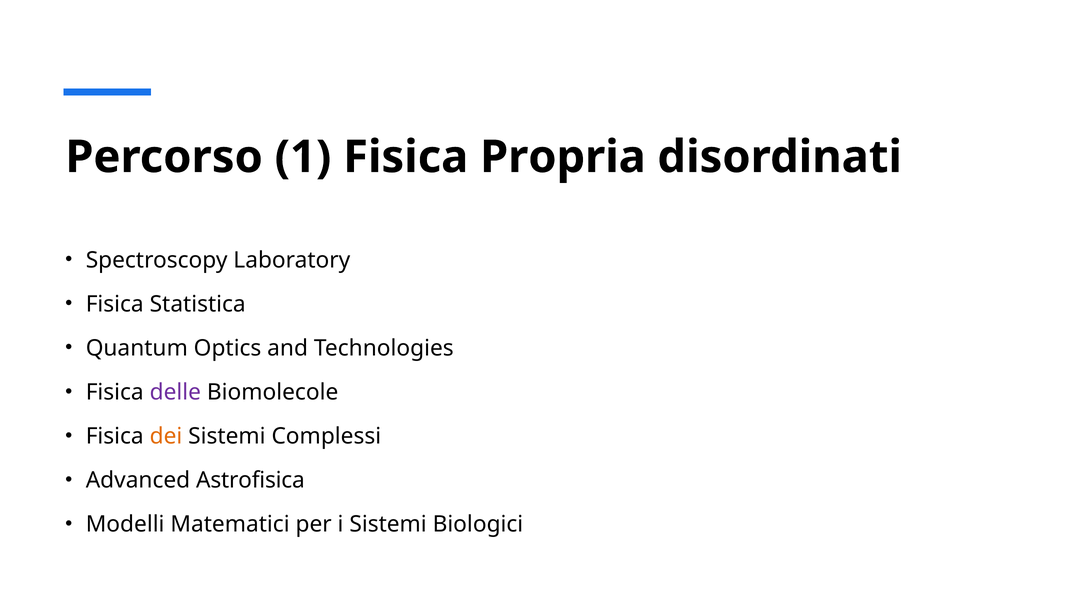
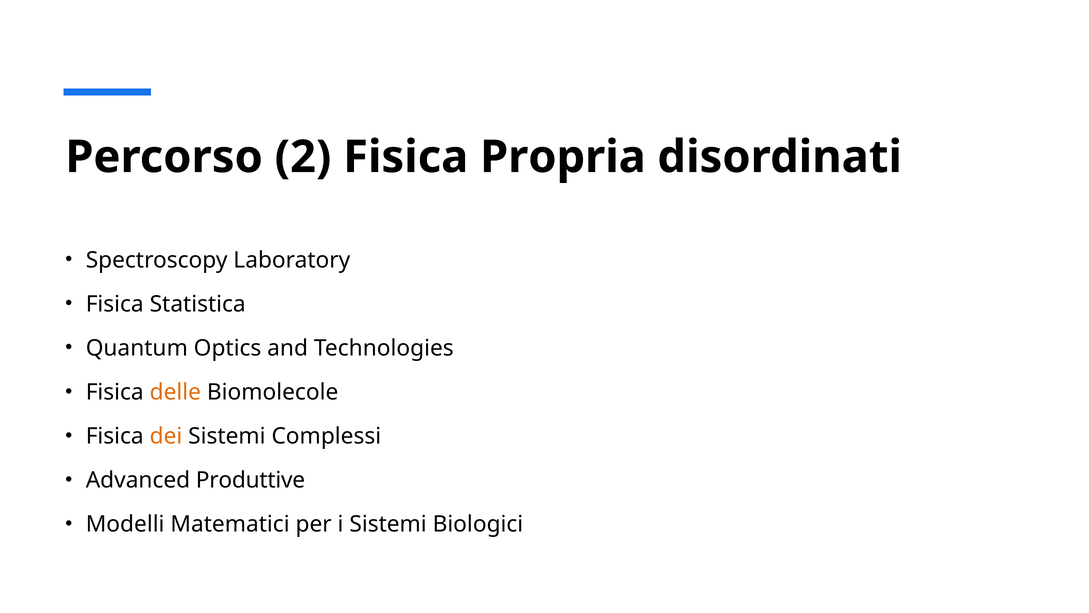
1: 1 -> 2 (303, 157)
delle colour: purple -> orange (175, 392)
Astrofisica: Astrofisica -> Produttive (250, 480)
